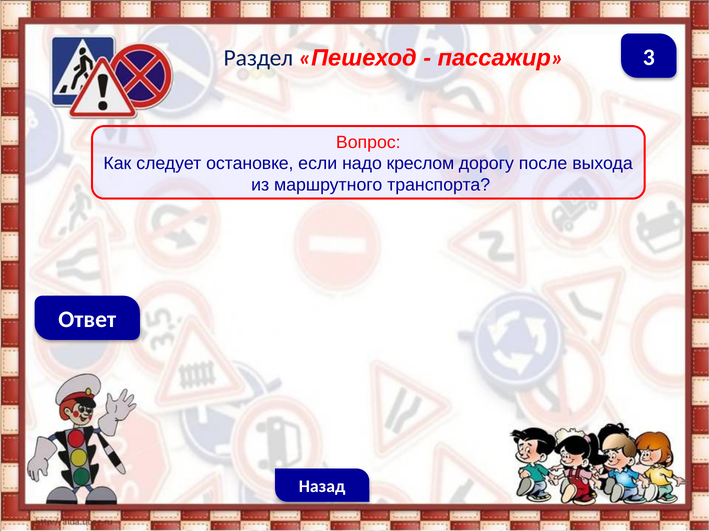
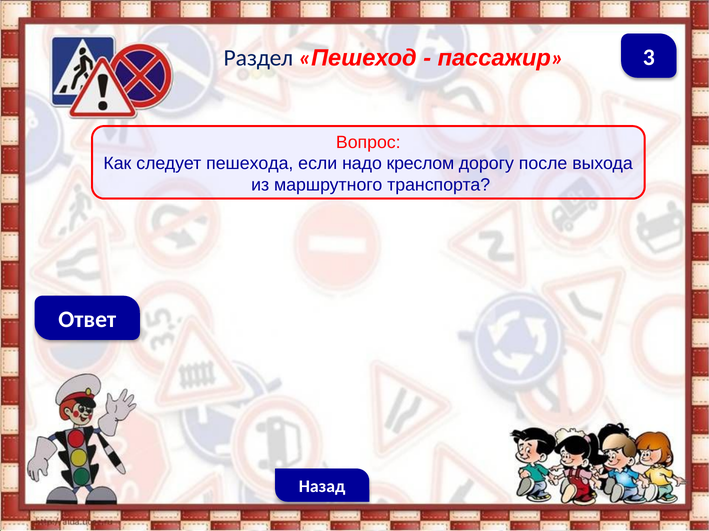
остановке: остановке -> пешехода (250, 164)
